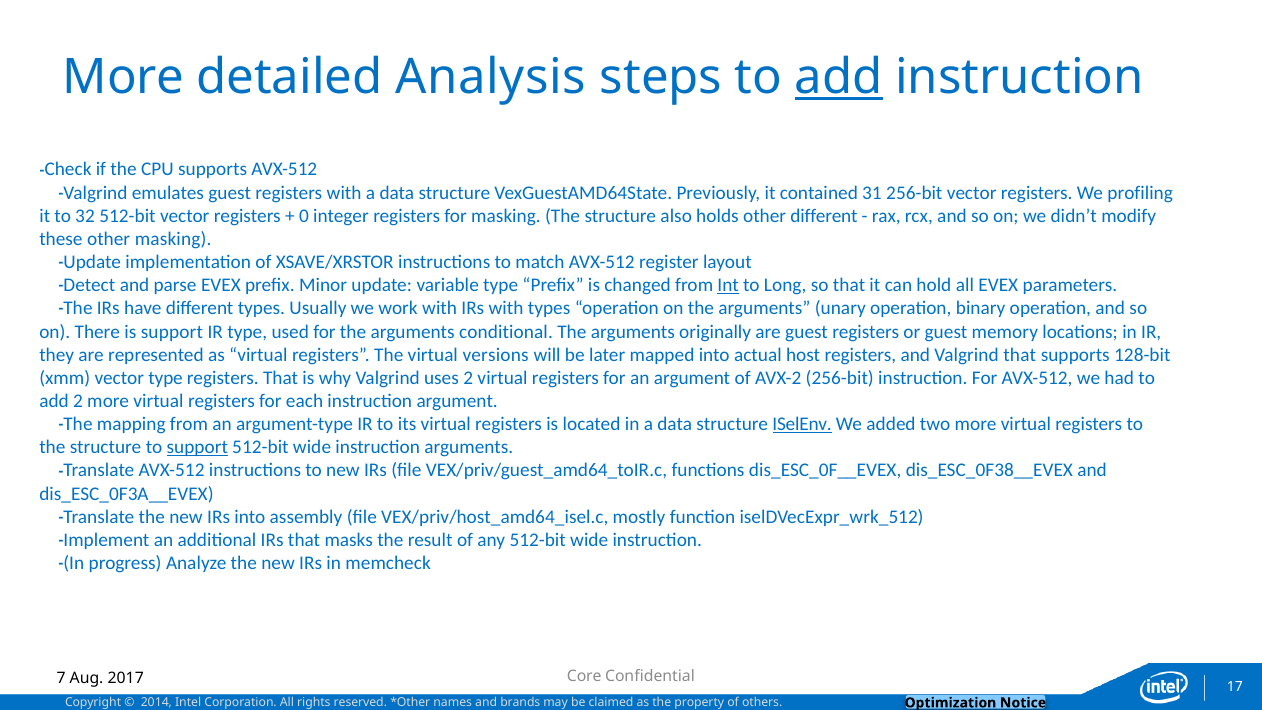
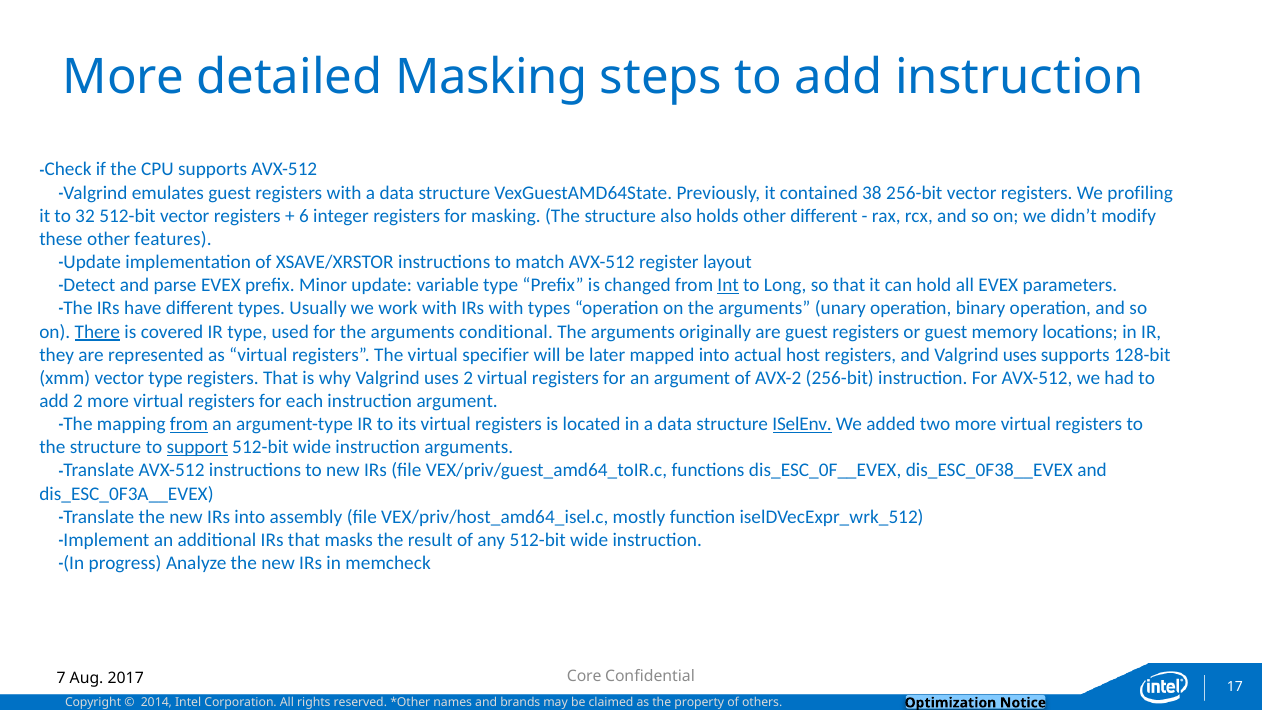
detailed Analysis: Analysis -> Masking (491, 77)
add underline: present -> none (839, 77)
31: 31 -> 38 (872, 193)
0: 0 -> 6 (304, 216)
other masking: masking -> features (173, 239)
There underline: none -> present (97, 332)
is support: support -> covered (172, 332)
versions: versions -> specifier (496, 355)
and Valgrind that: that -> uses (1020, 355)
from underline: none -> present (189, 424)
